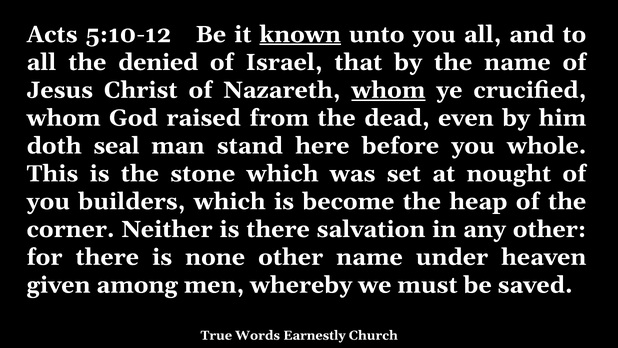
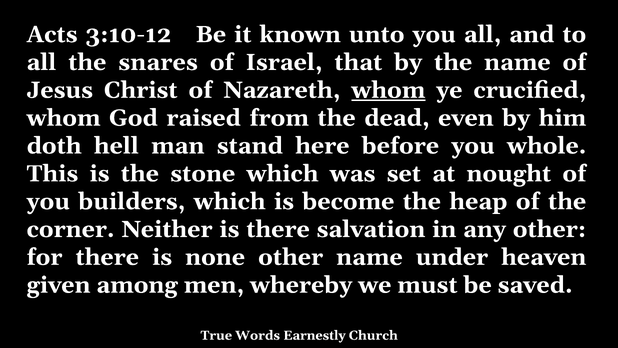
5:10-12: 5:10-12 -> 3:10-12 (128, 34)
known underline: present -> none (300, 34)
denied: denied -> snares (158, 62)
seal: seal -> hell (116, 146)
